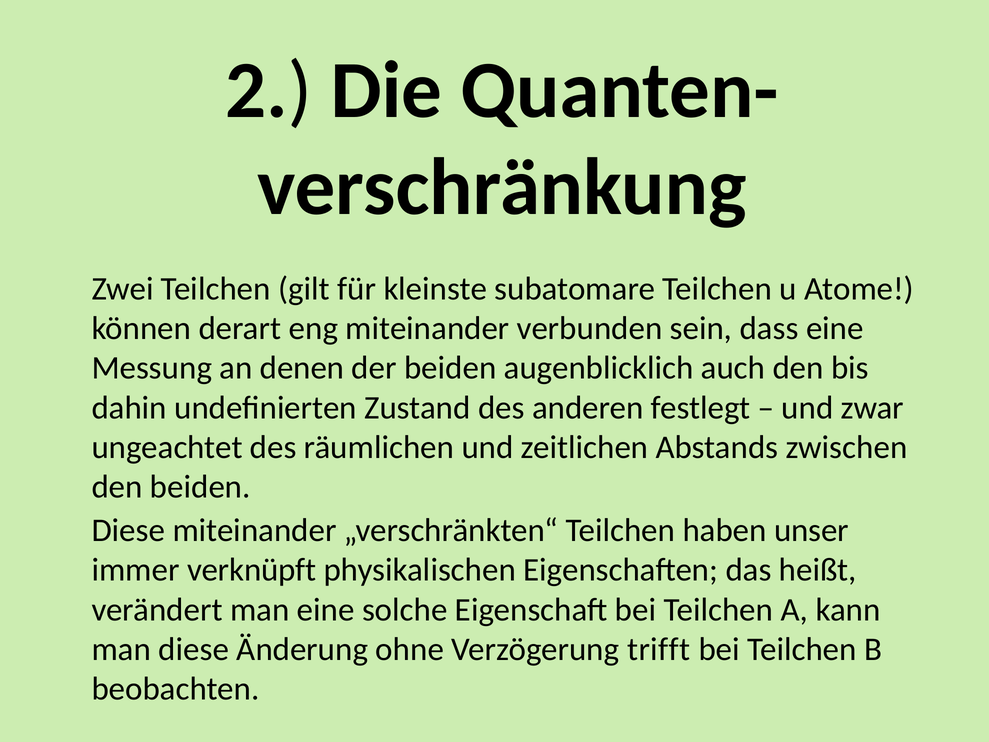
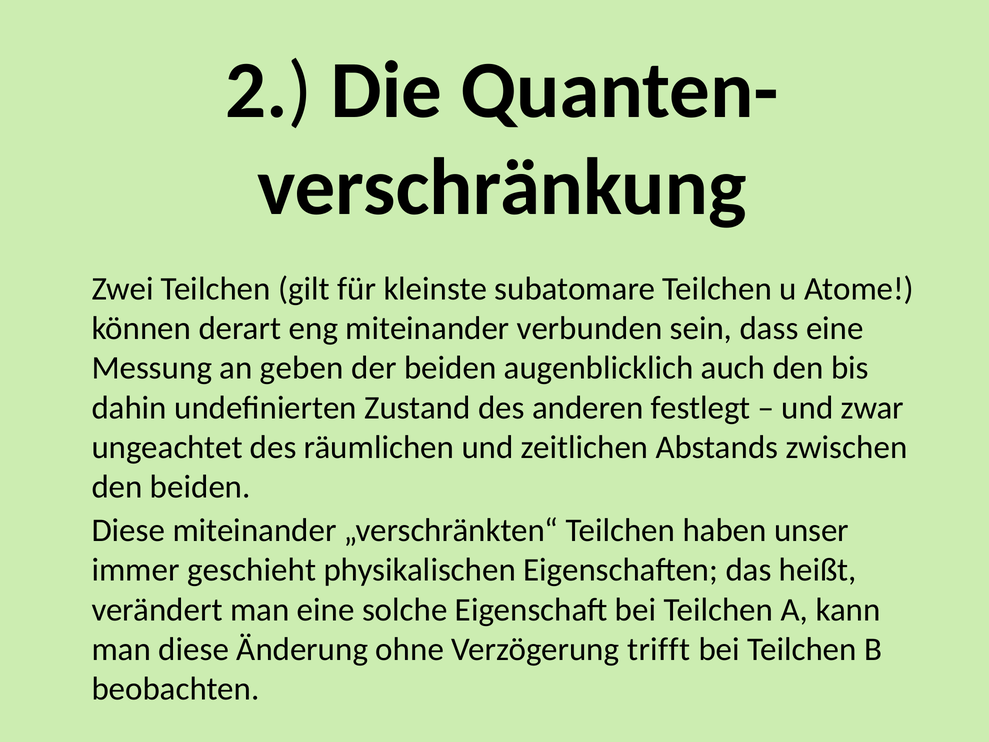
denen: denen -> geben (302, 368)
verknüpft: verknüpft -> geschieht (252, 570)
